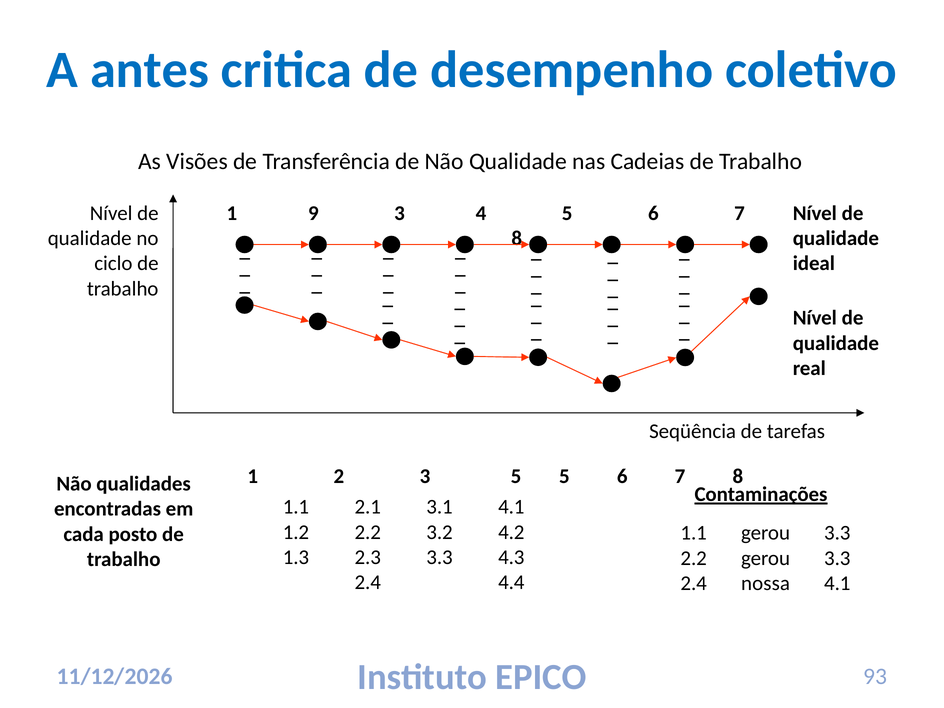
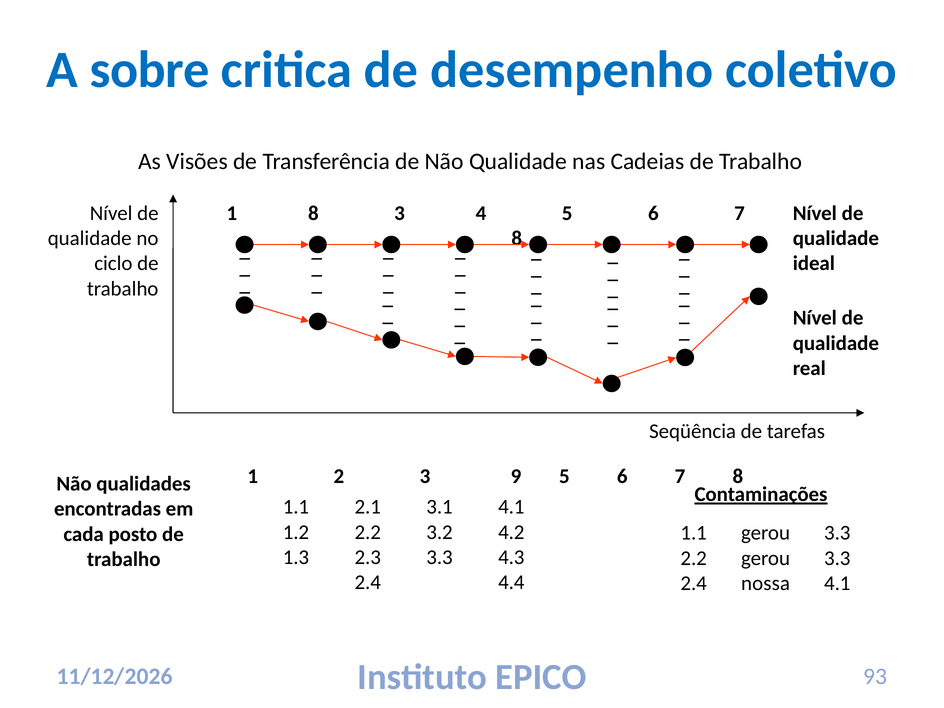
antes: antes -> sobre (150, 70)
1 9: 9 -> 8 (313, 213)
3 5: 5 -> 9 (516, 476)
